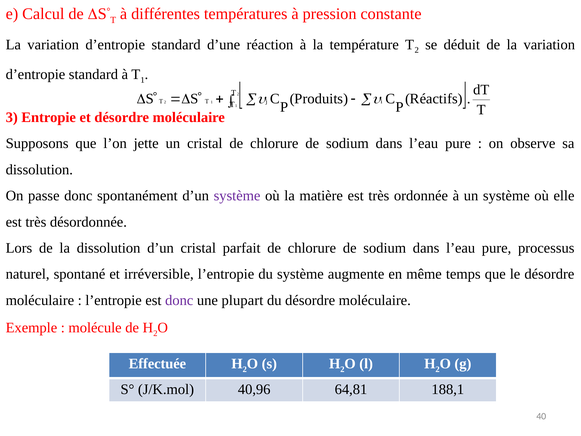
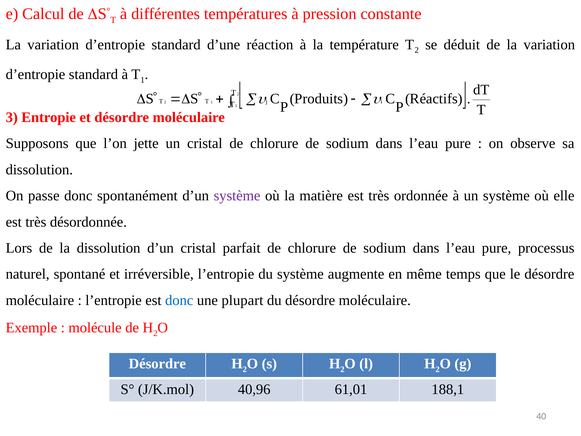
donc colour: purple -> blue (179, 300)
Effectuée: Effectuée -> Désordre (157, 363)
64,81: 64,81 -> 61,01 (351, 389)
